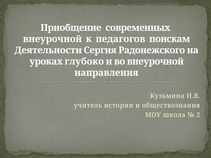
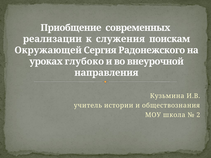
внеурочной: внеурочной -> реализации (52, 39)
педагогов: педагогов -> служения (120, 39)
Деятельности: Деятельности -> Окружающей (48, 50)
